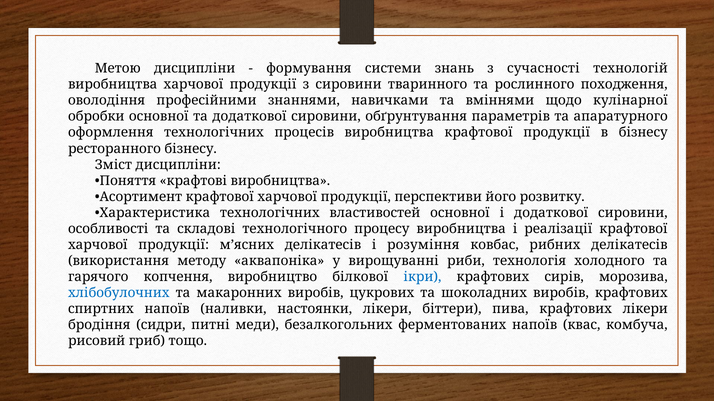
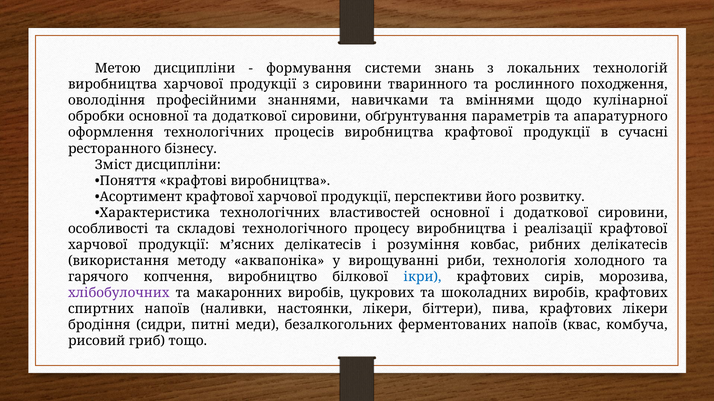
сучасності: сучасності -> локальних (543, 69)
в бізнесу: бізнесу -> сучасні (643, 133)
хлібобулочних colour: blue -> purple (119, 293)
